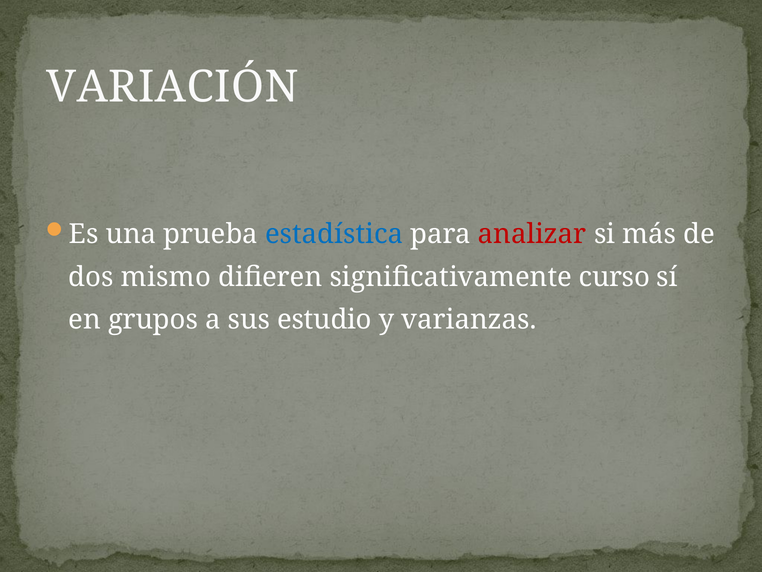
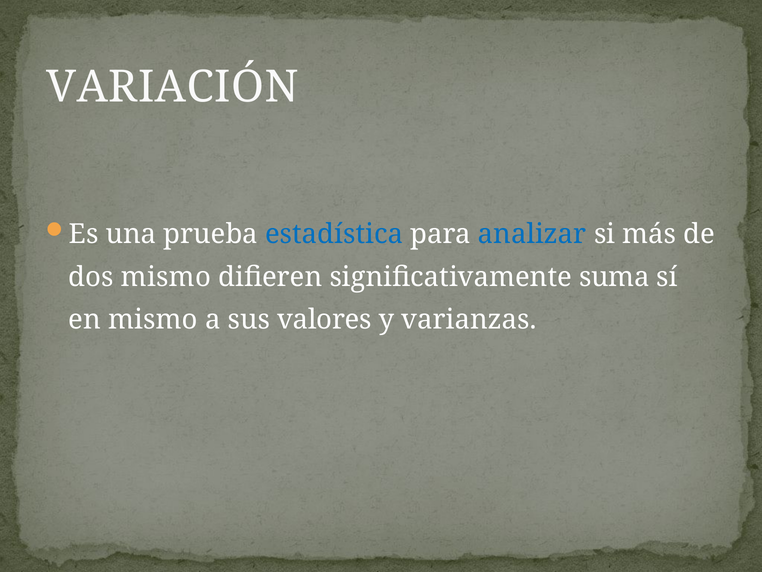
analizar colour: red -> blue (532, 234)
curso: curso -> suma (614, 277)
en grupos: grupos -> mismo (153, 320)
estudio: estudio -> valores (324, 320)
